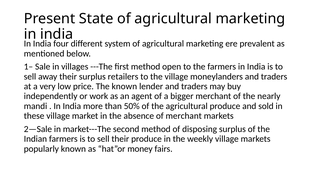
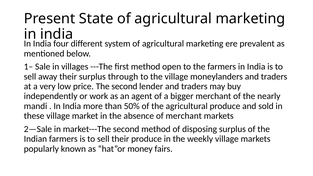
retailers: retailers -> through (123, 77)
The known: known -> second (124, 86)
